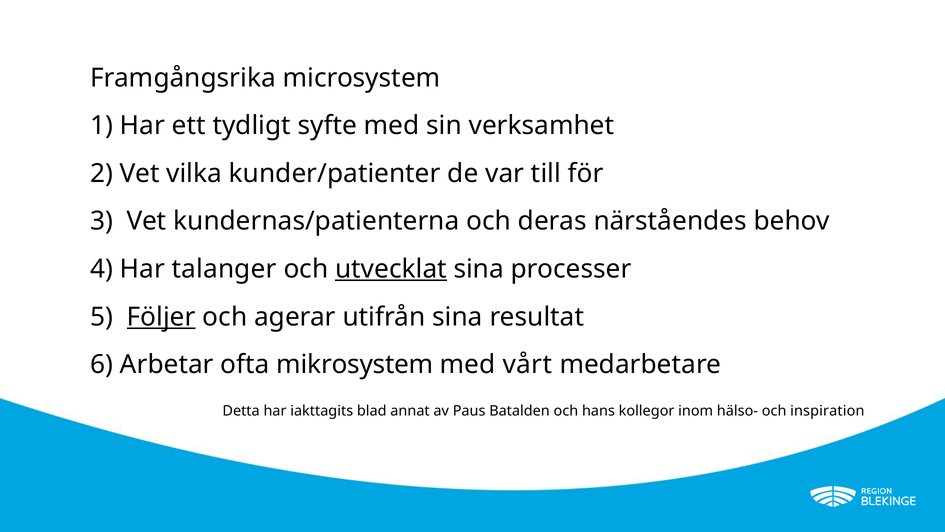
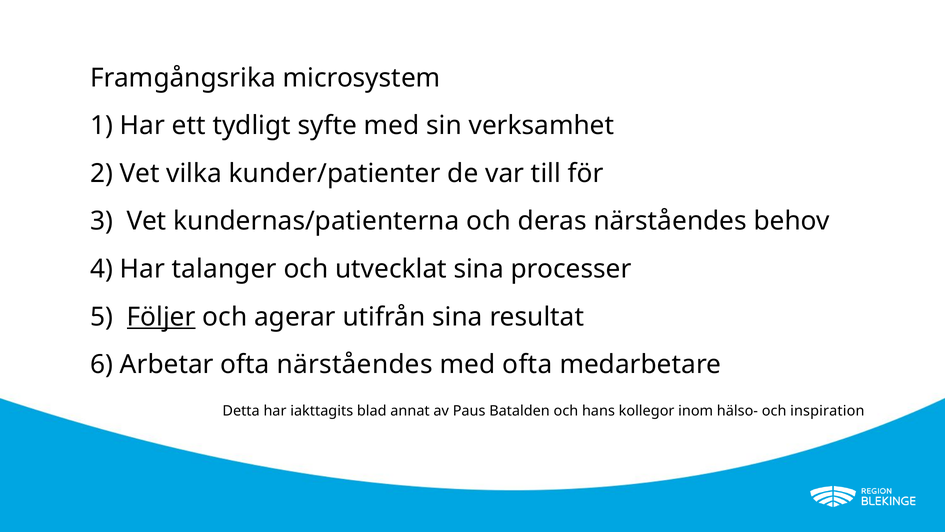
utvecklat underline: present -> none (391, 269)
ofta mikrosystem: mikrosystem -> närståendes (355, 364)
med vårt: vårt -> ofta (527, 364)
